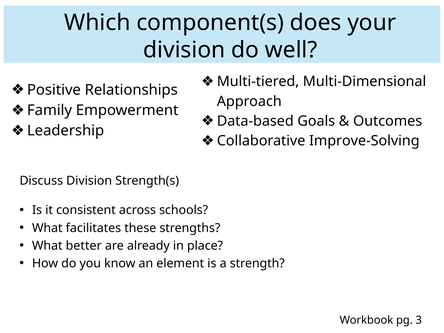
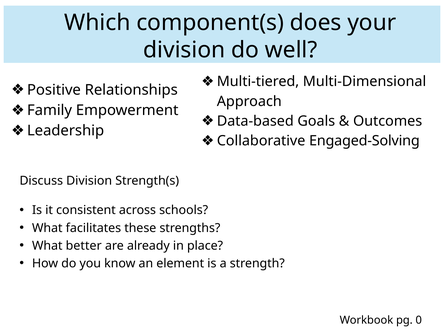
Improve-Solving: Improve-Solving -> Engaged-Solving (364, 141)
3: 3 -> 0 (419, 320)
